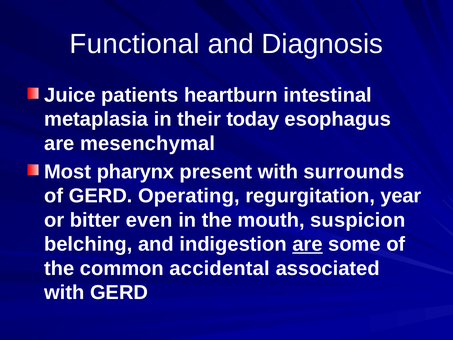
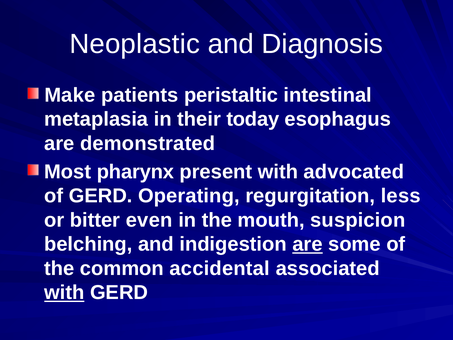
Functional: Functional -> Neoplastic (135, 44)
Juice: Juice -> Make (70, 95)
heartburn: heartburn -> peristaltic (231, 95)
mesenchymal: mesenchymal -> demonstrated (148, 143)
surrounds: surrounds -> advocated (354, 172)
year: year -> less (401, 196)
with underline: none -> present (64, 292)
